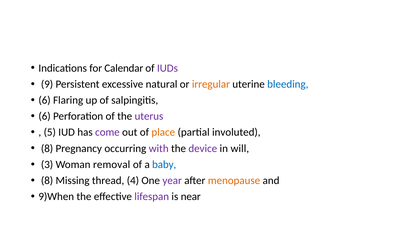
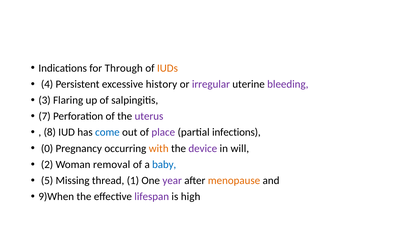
Calendar: Calendar -> Through (124, 68)
IUDs colour: purple -> orange (167, 68)
9: 9 -> 4 (47, 84)
natural: natural -> history (161, 84)
irregular colour: orange -> purple (211, 84)
bleeding colour: blue -> purple (288, 84)
6: 6 -> 3 (45, 100)
6: 6 -> 7 (45, 116)
5: 5 -> 8 (50, 132)
come colour: purple -> blue (107, 132)
place colour: orange -> purple (163, 132)
involuted: involuted -> infections (236, 132)
8: 8 -> 0 (47, 148)
with colour: purple -> orange (159, 148)
3: 3 -> 2 (47, 164)
8: 8 -> 5 (47, 180)
4: 4 -> 1 (133, 180)
near: near -> high (191, 196)
